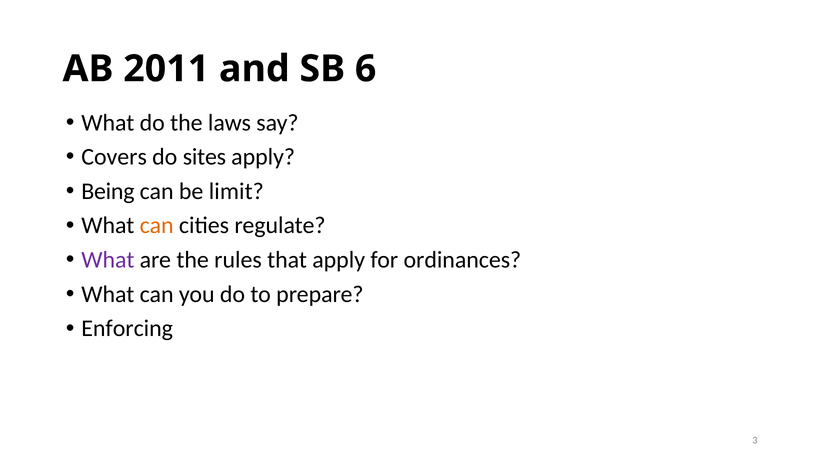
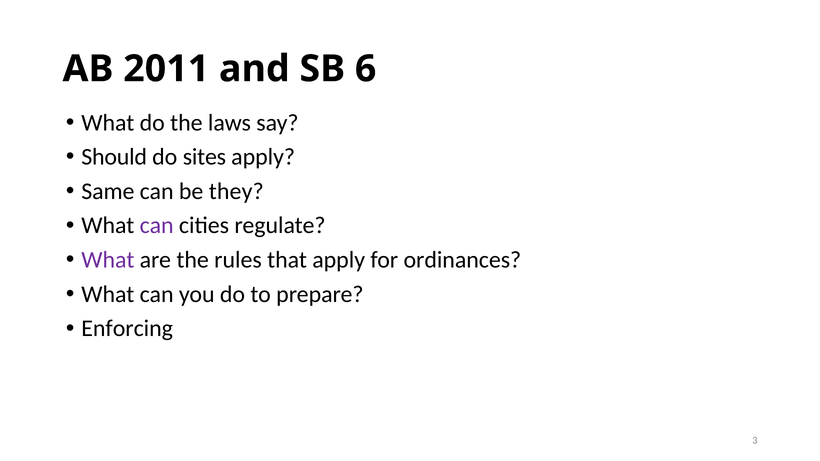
Covers: Covers -> Should (114, 157)
Being: Being -> Same (108, 191)
limit: limit -> they (236, 191)
can colour: orange -> purple (157, 226)
